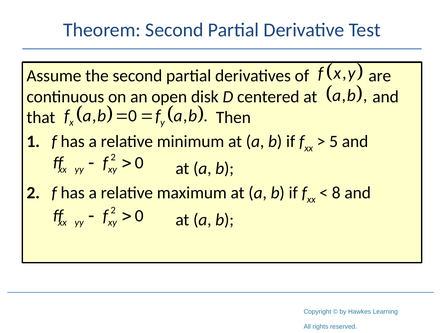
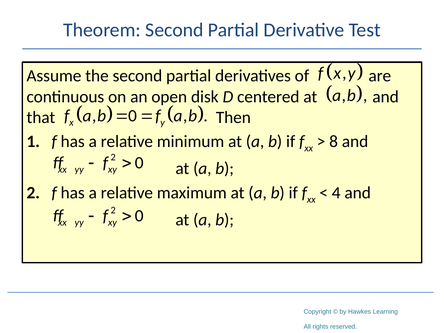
5: 5 -> 8 (334, 142)
8: 8 -> 4 (336, 193)
